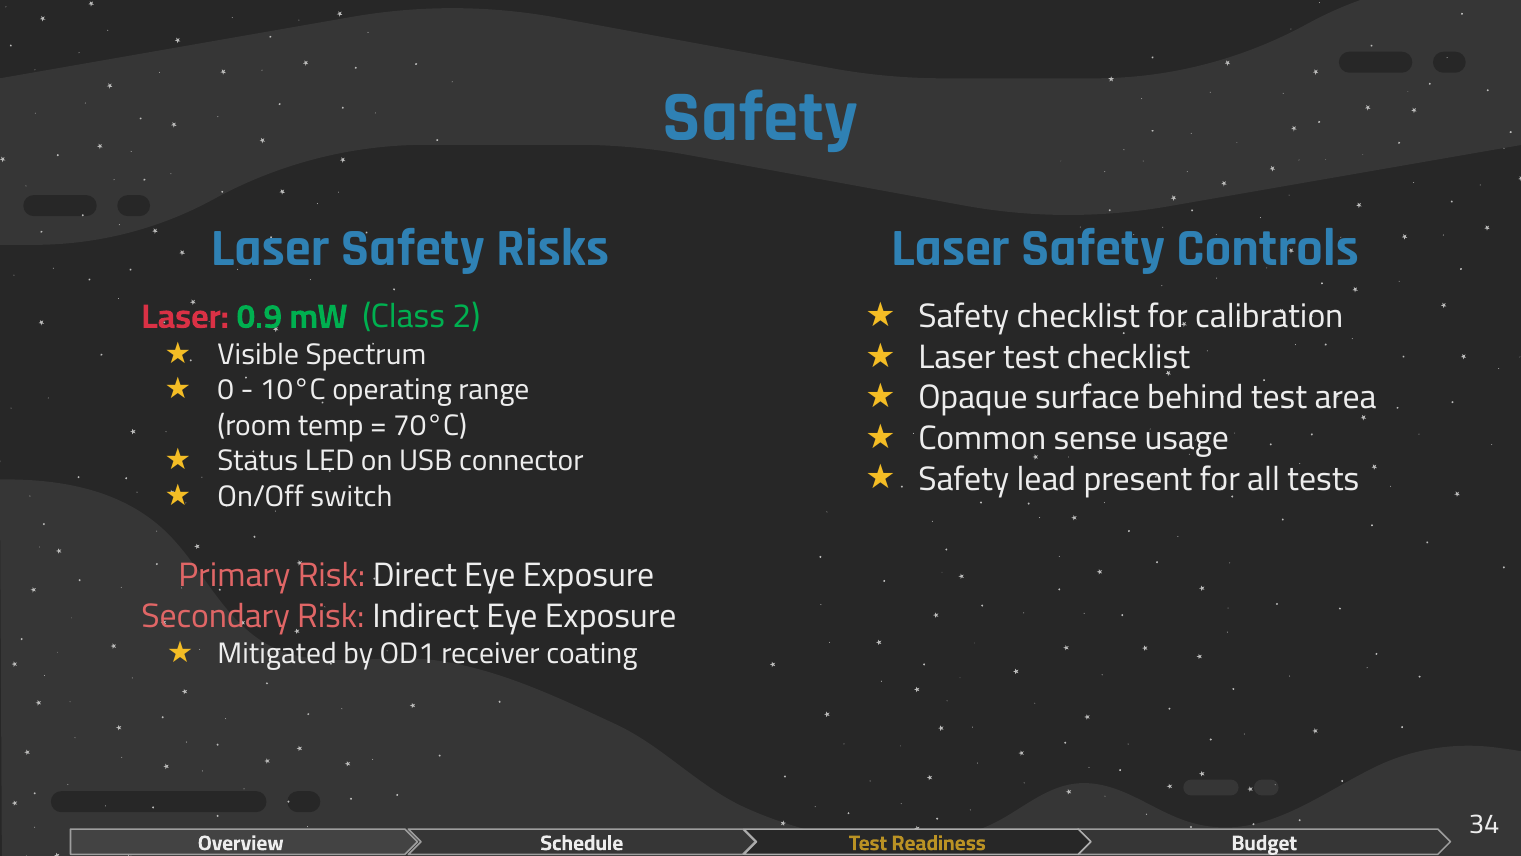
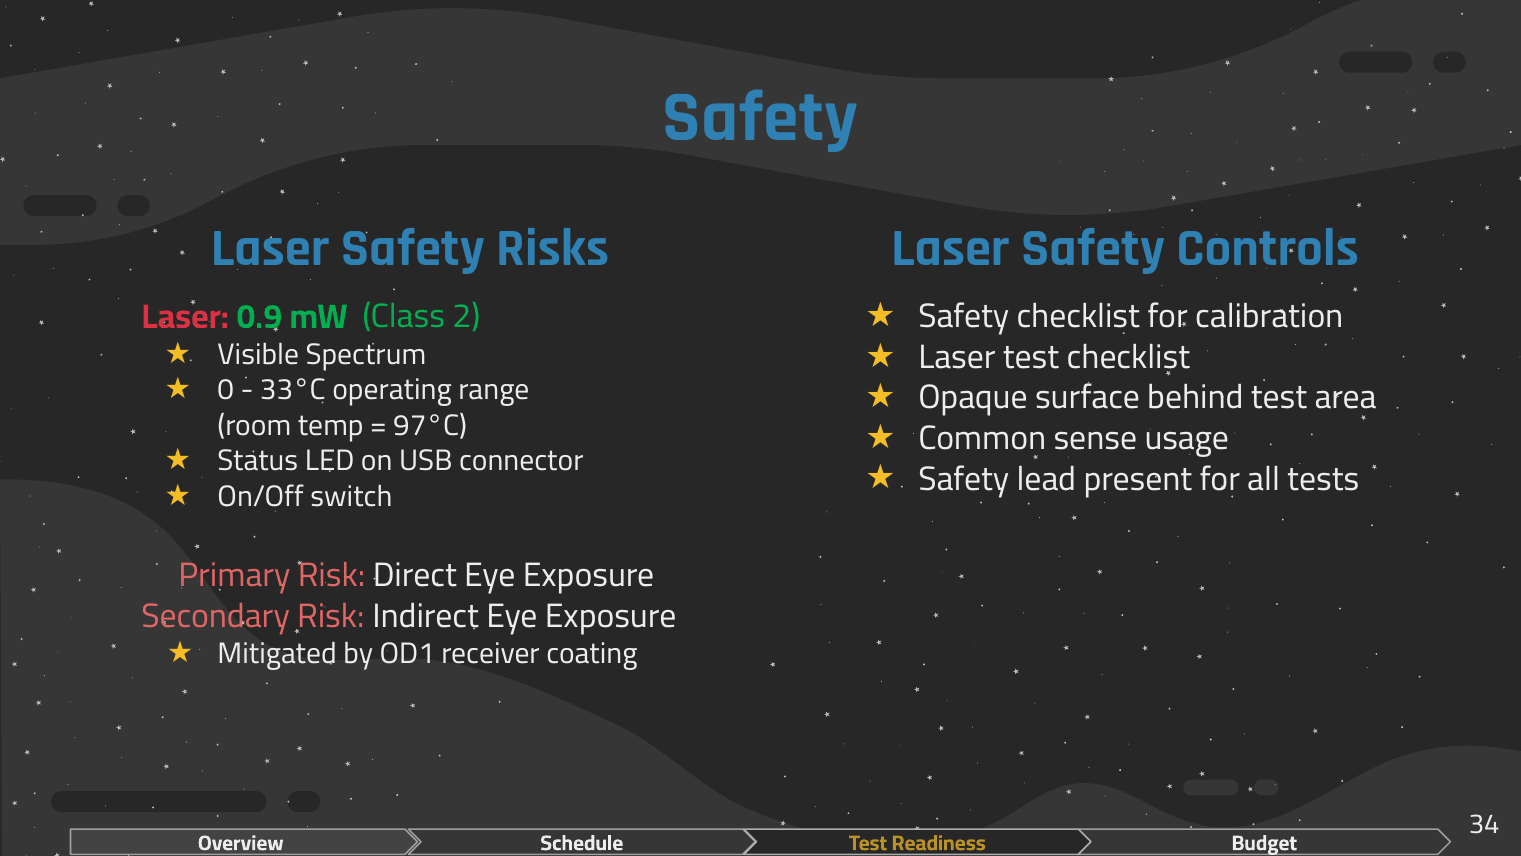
10°C: 10°C -> 33°C (293, 390)
70°C: 70°C -> 97°C (430, 425)
